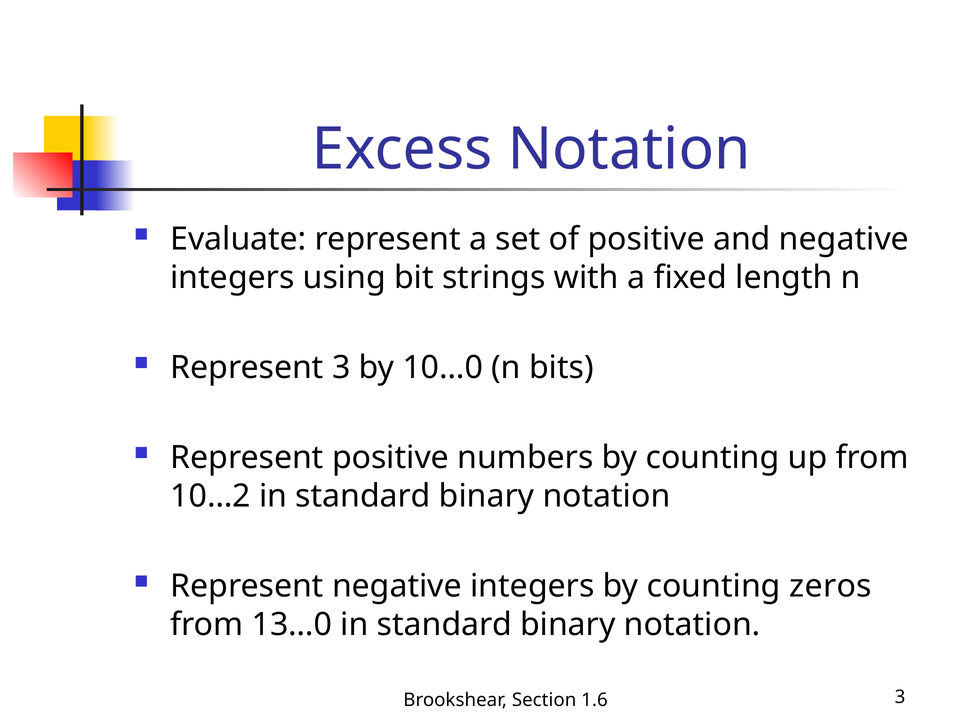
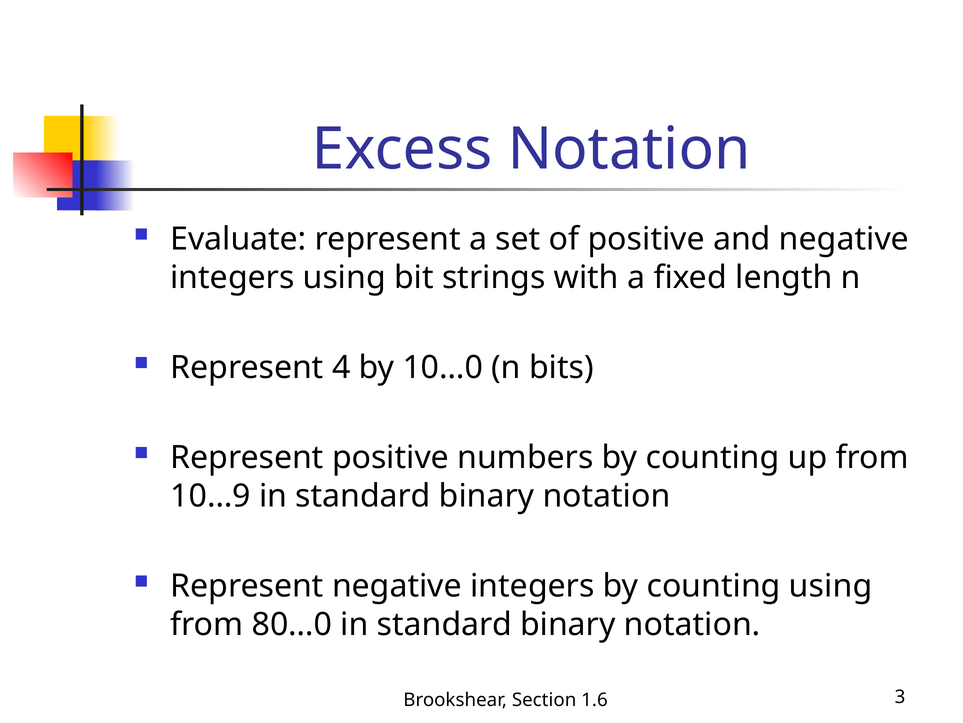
Represent 3: 3 -> 4 (341, 367)
10…2: 10…2 -> 10…9 (211, 496)
counting zeros: zeros -> using (831, 585)
13…0: 13…0 -> 80…0 (292, 624)
